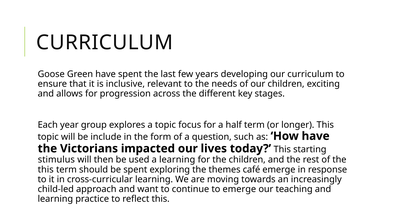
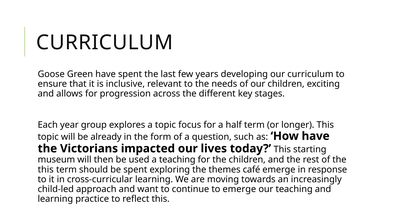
include: include -> already (106, 137)
stimulus: stimulus -> museum (56, 160)
a learning: learning -> teaching (177, 160)
